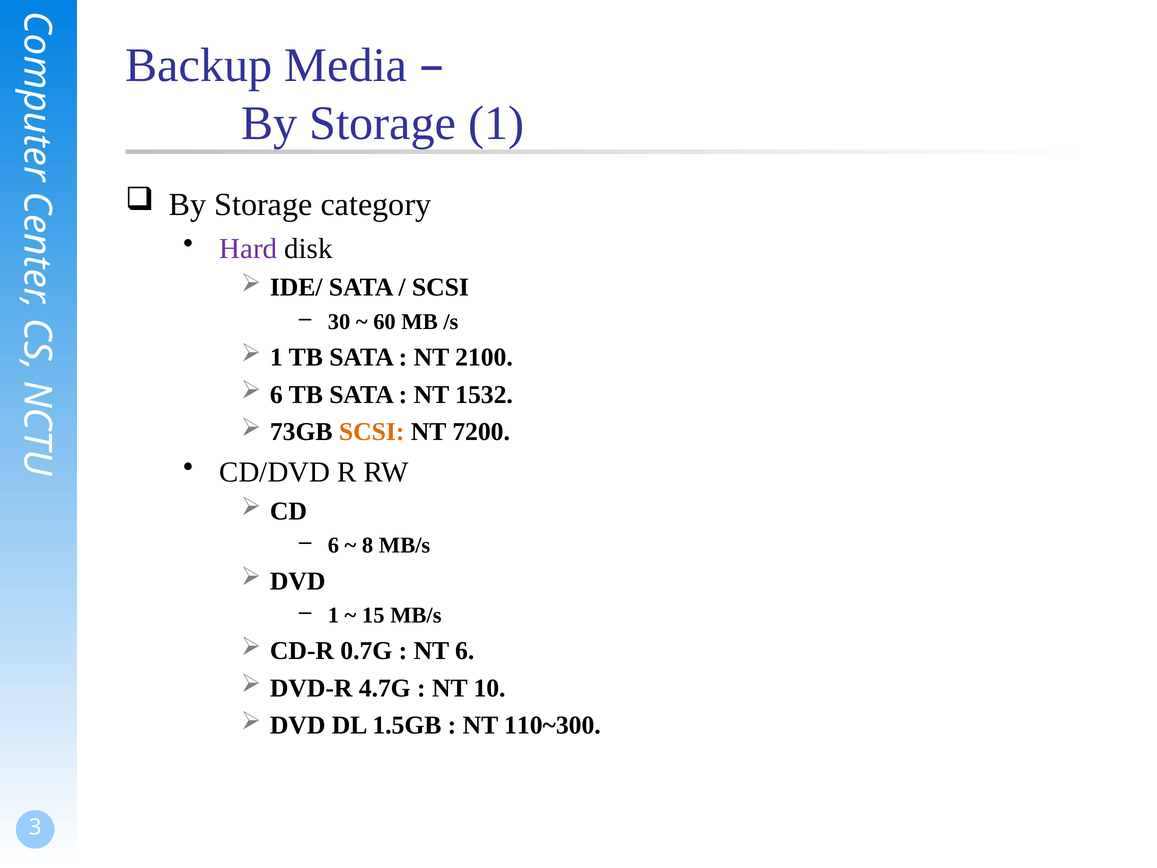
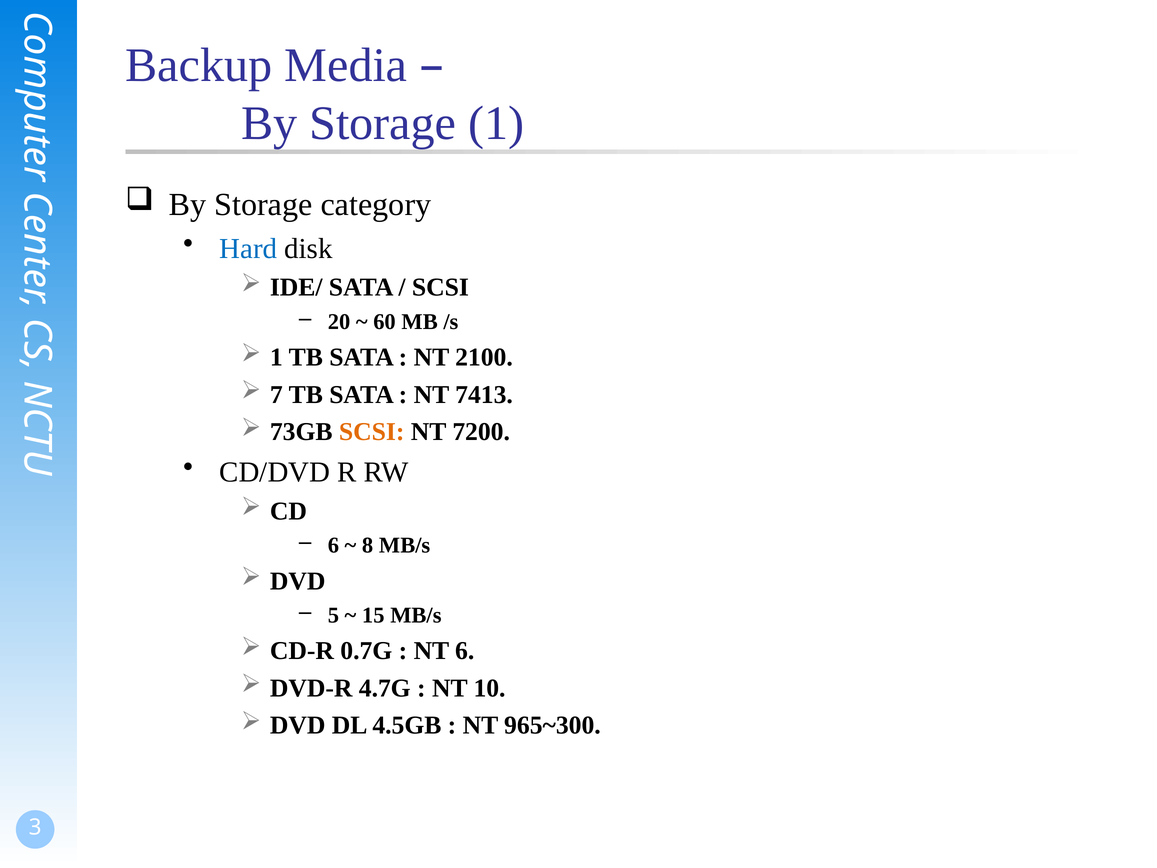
Hard colour: purple -> blue (248, 248)
30: 30 -> 20 (339, 322)
6: 6 -> 7 (276, 395)
1532: 1532 -> 7413 (484, 395)
1: 1 -> 5 (333, 615)
1.5GB: 1.5GB -> 4.5GB (407, 725)
110~300: 110~300 -> 965~300 (552, 725)
